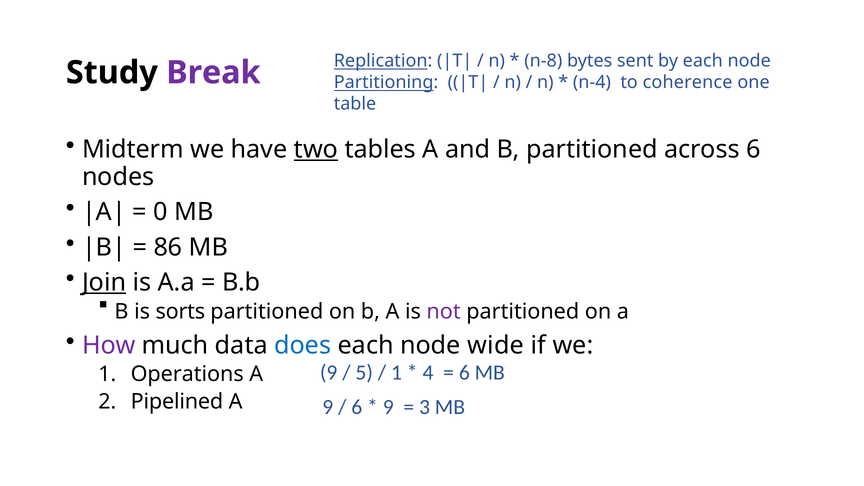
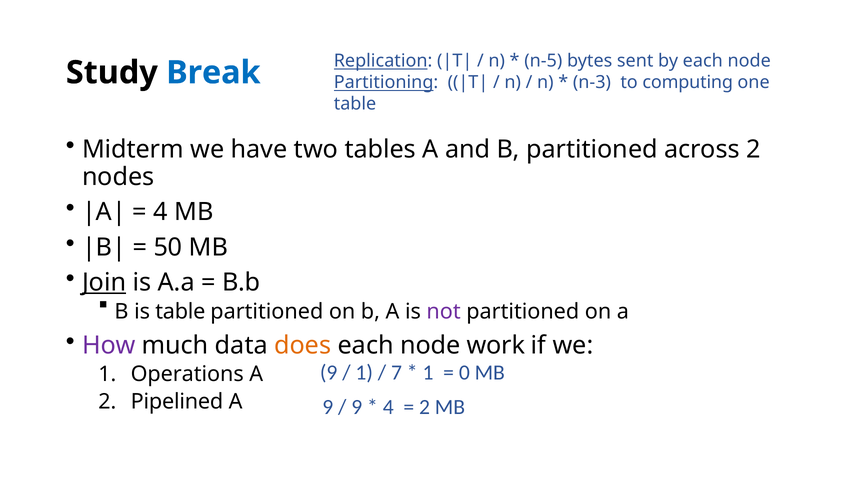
n-8: n-8 -> n-5 (543, 61)
Break colour: purple -> blue (213, 73)
n-4: n-4 -> n-3 (592, 82)
coherence: coherence -> computing (688, 82)
two underline: present -> none (316, 149)
across 6: 6 -> 2 (753, 149)
0: 0 -> 4 (161, 212)
86: 86 -> 50 (168, 247)
is sorts: sorts -> table (180, 311)
does colour: blue -> orange (303, 345)
wide: wide -> work (496, 345)
5: 5 -> 1 (364, 373)
1: 1 -> 7 (397, 373)
4: 4 -> 1 (428, 373)
6: 6 -> 0 (464, 373)
6: 6 -> 9 (357, 407)
9: 9 -> 4 (388, 407)
3: 3 -> 2 (425, 407)
